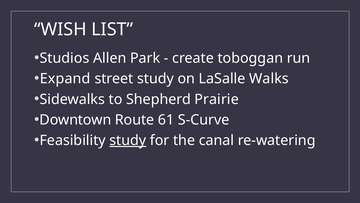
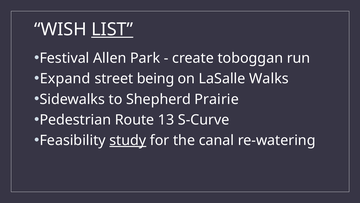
LIST underline: none -> present (112, 29)
Studios: Studios -> Festival (64, 58)
street study: study -> being (156, 79)
Downtown: Downtown -> Pedestrian (75, 120)
61: 61 -> 13 (166, 120)
